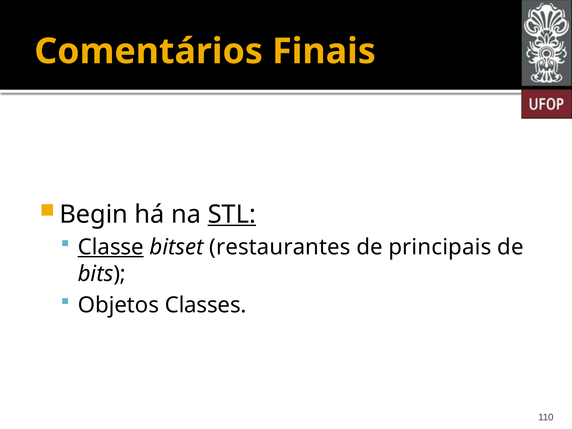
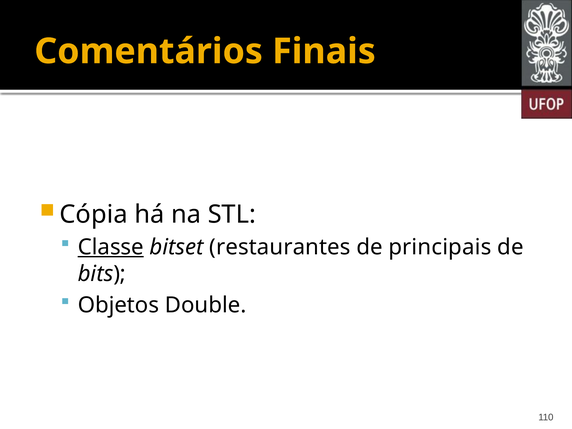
Begin: Begin -> Cópia (94, 214)
STL underline: present -> none (232, 214)
Classes: Classes -> Double (206, 305)
